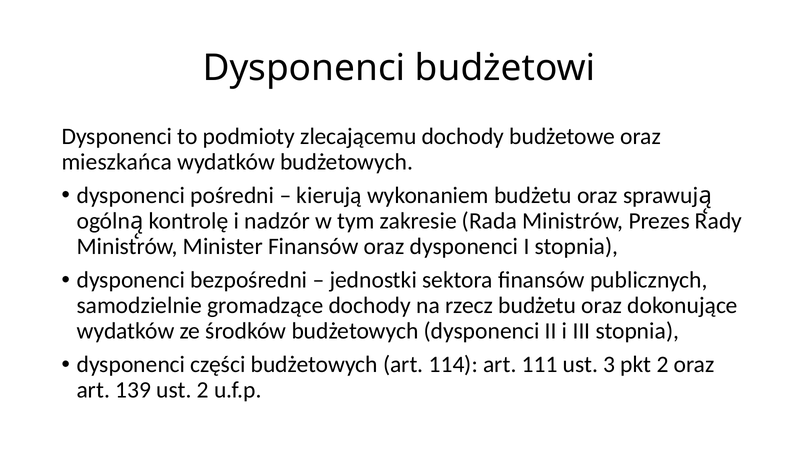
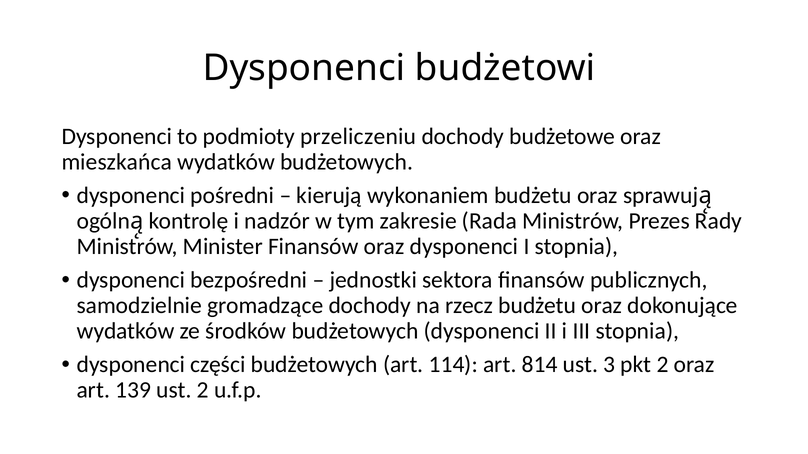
zlecającemu: zlecającemu -> przeliczeniu (358, 137)
111: 111 -> 814 (540, 365)
